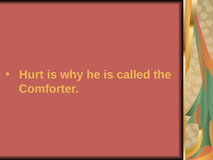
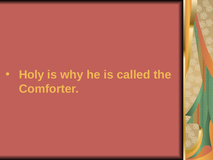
Hurt: Hurt -> Holy (31, 74)
